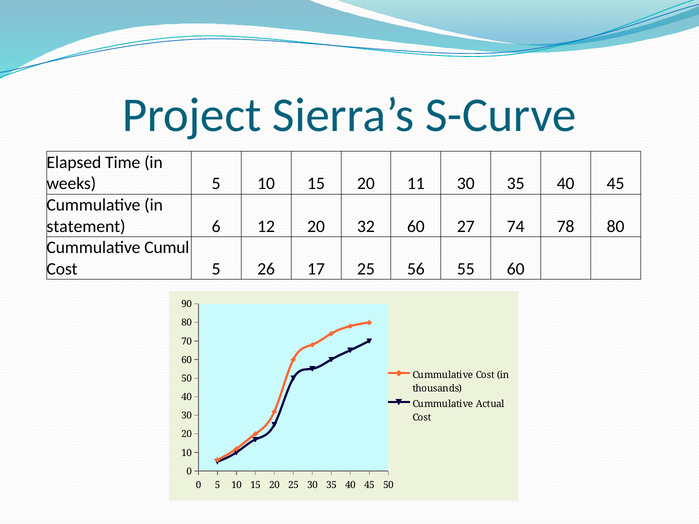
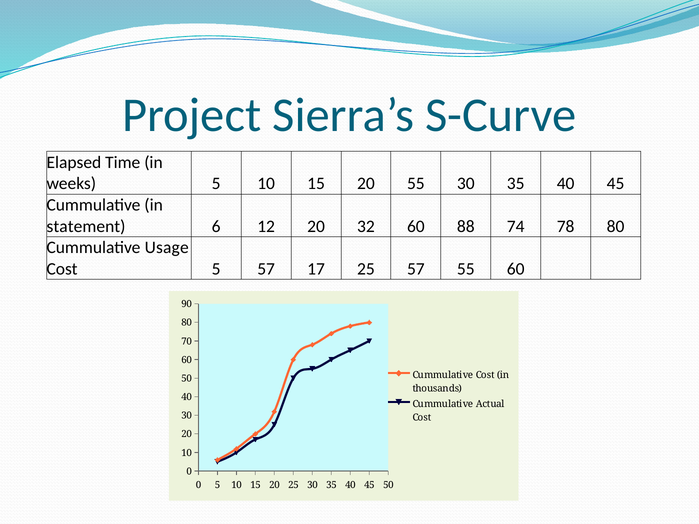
20 11: 11 -> 55 (416, 184)
27: 27 -> 88 (466, 226)
Cumul: Cumul -> Usage (167, 248)
5 26: 26 -> 57 (266, 269)
25 56: 56 -> 57 (416, 269)
